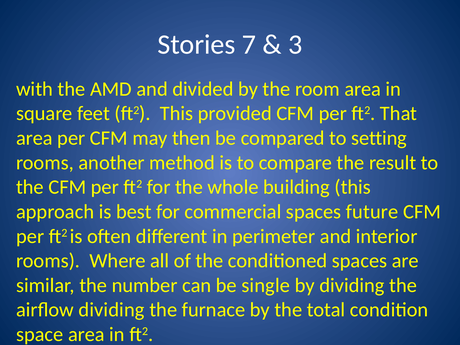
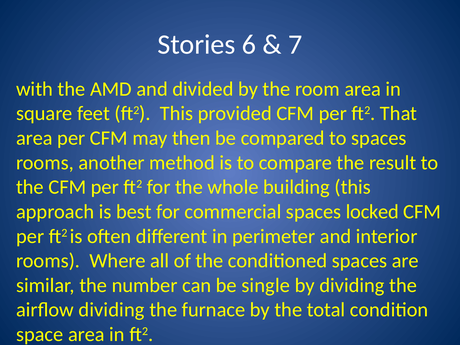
7: 7 -> 6 (249, 45)
3: 3 -> 7 (295, 45)
to setting: setting -> spaces (379, 138)
future: future -> locked (372, 212)
